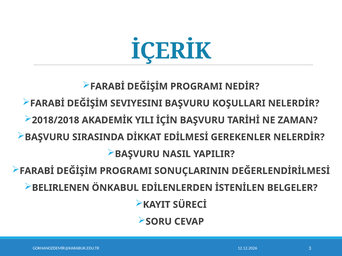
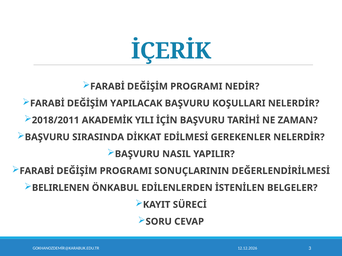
SEVIYESINI: SEVIYESINI -> YAPILACAK (136, 104)
2018/2018: 2018/2018 -> 2018/2011 (56, 120)
